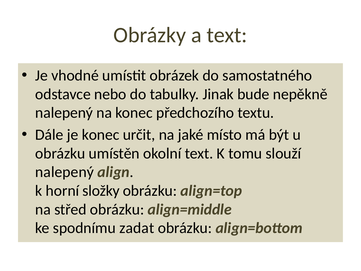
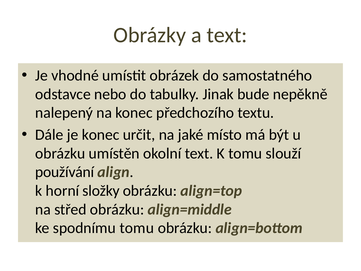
nalepený: nalepený -> používání (65, 172)
spodnímu zadat: zadat -> tomu (137, 228)
